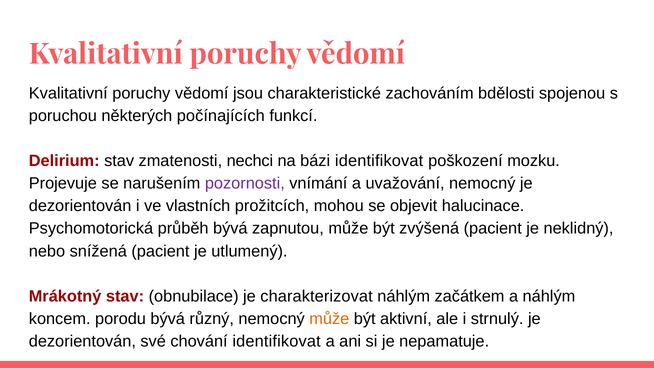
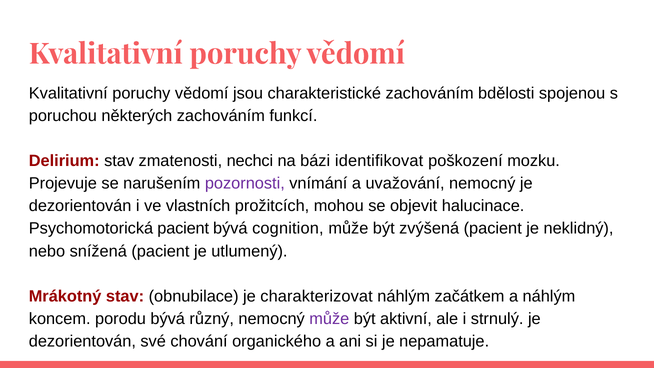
některých počínajících: počínajících -> zachováním (221, 116)
Psychomotorická průběh: průběh -> pacient (183, 229)
zapnutou: zapnutou -> cognition (288, 229)
může colour: orange -> purple (329, 319)
chování identifikovat: identifikovat -> organického (277, 341)
